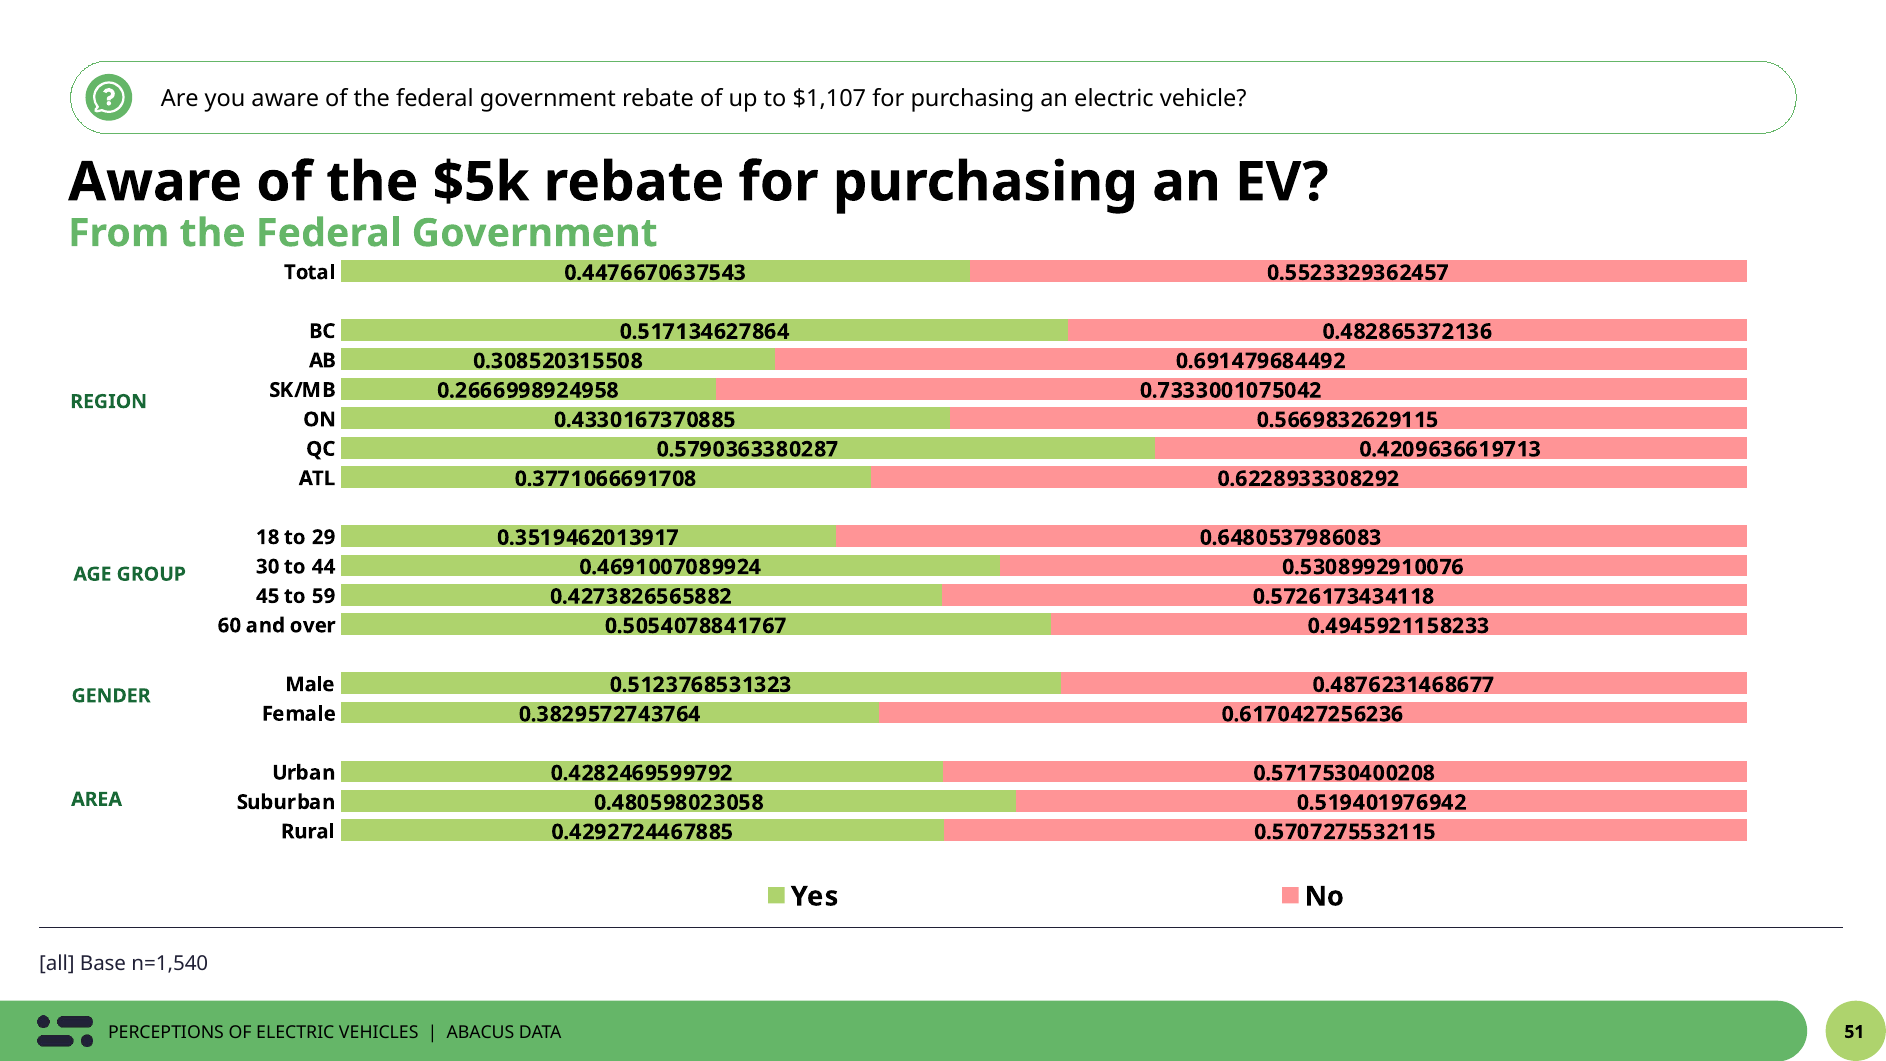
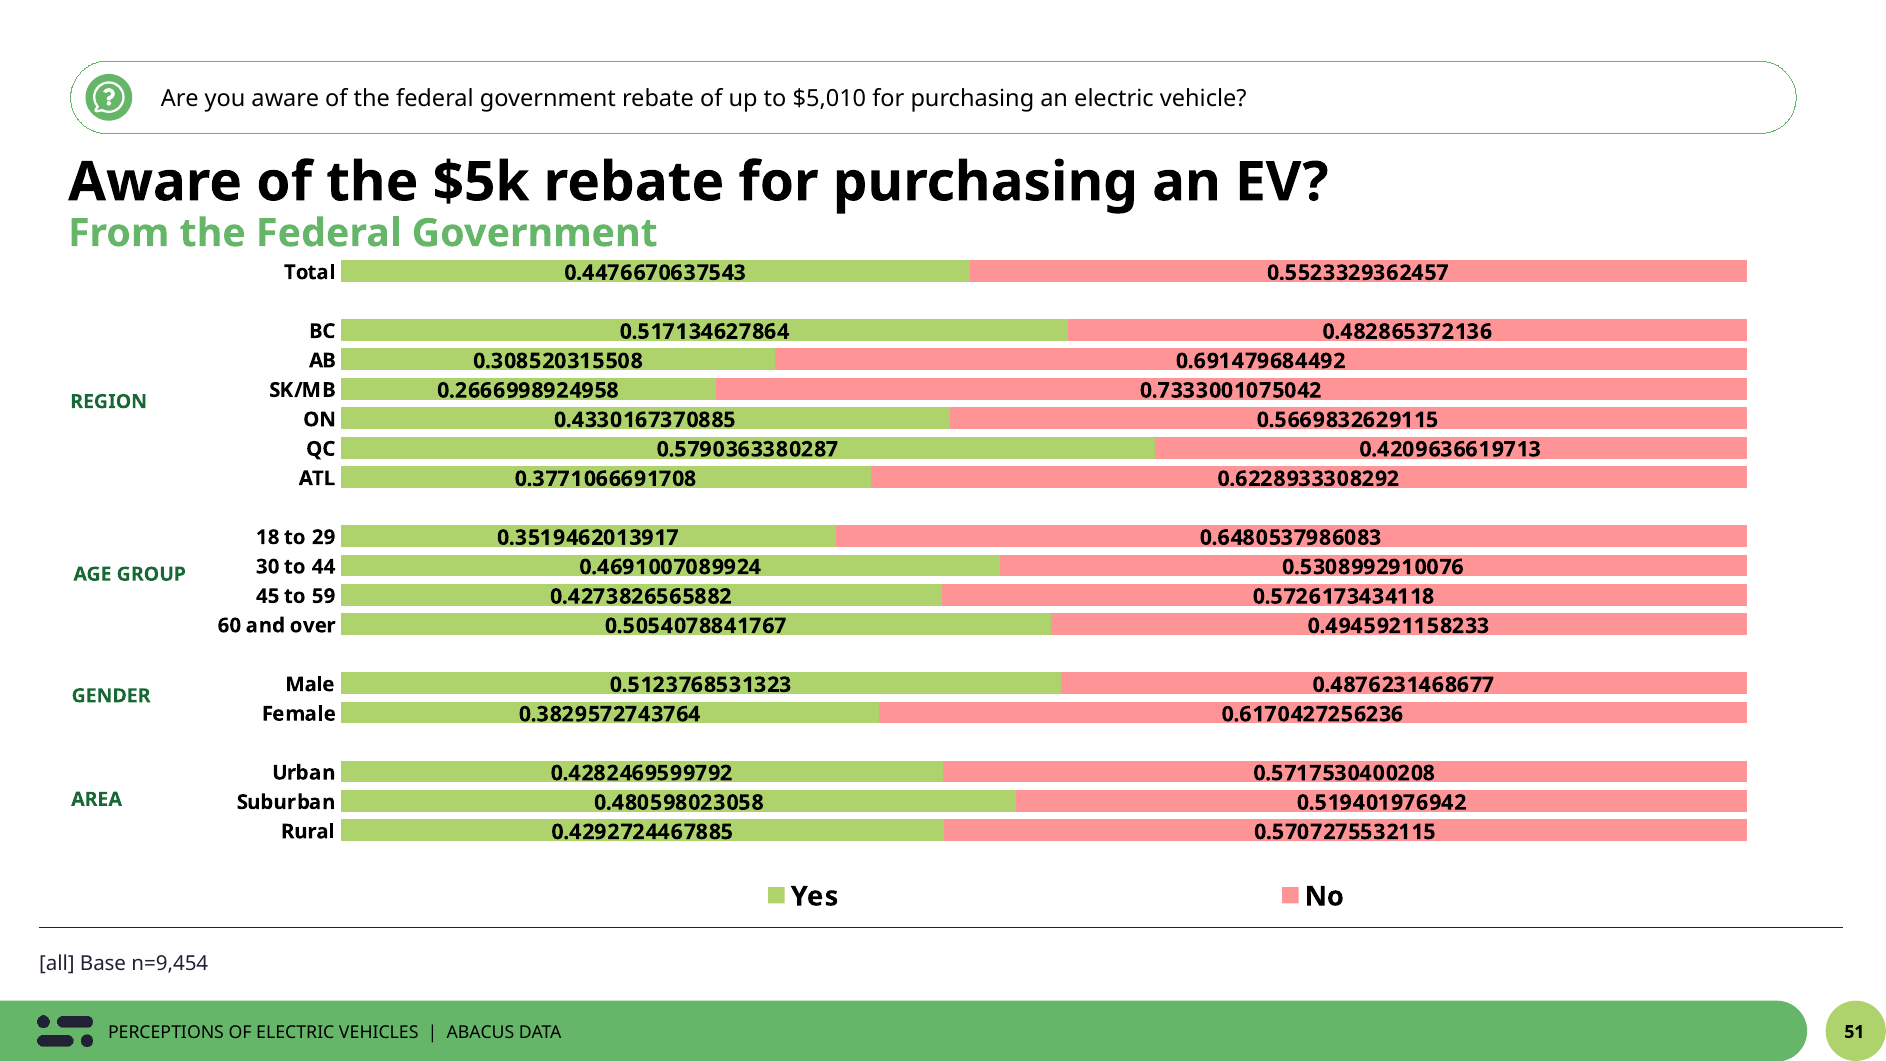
$1,107: $1,107 -> $5,010 (829, 99)
n=1,540: n=1,540 -> n=9,454 (170, 964)
